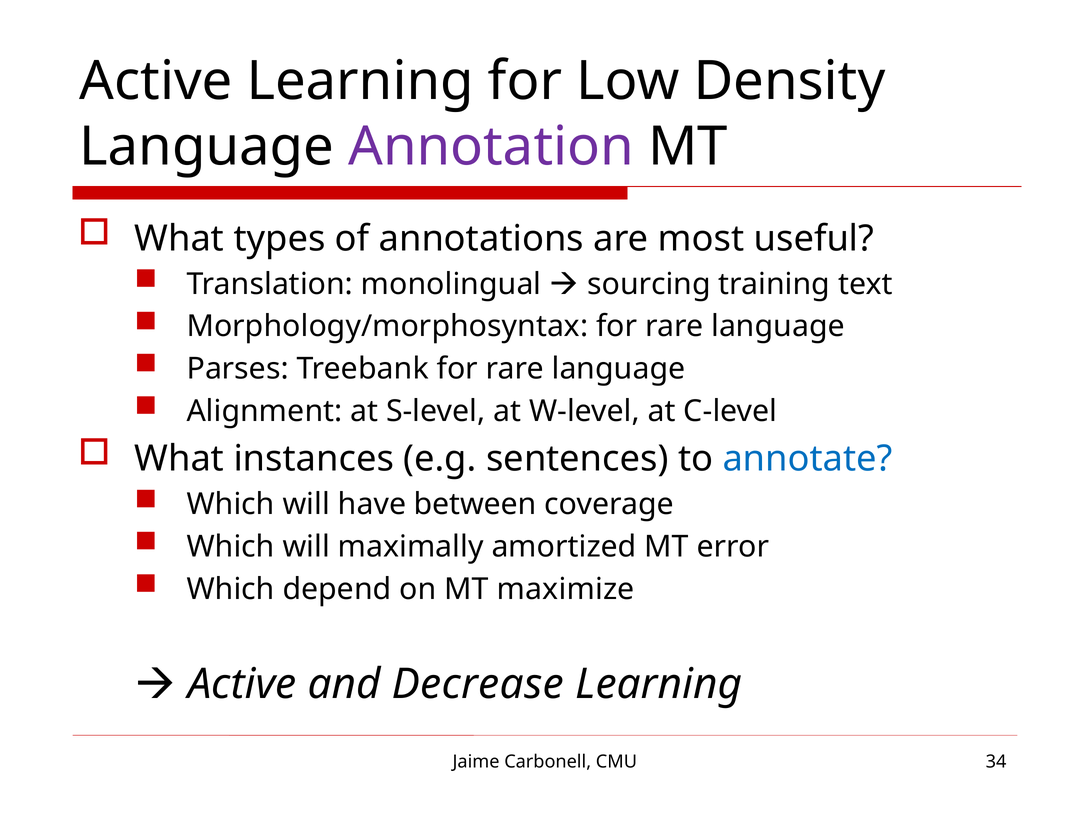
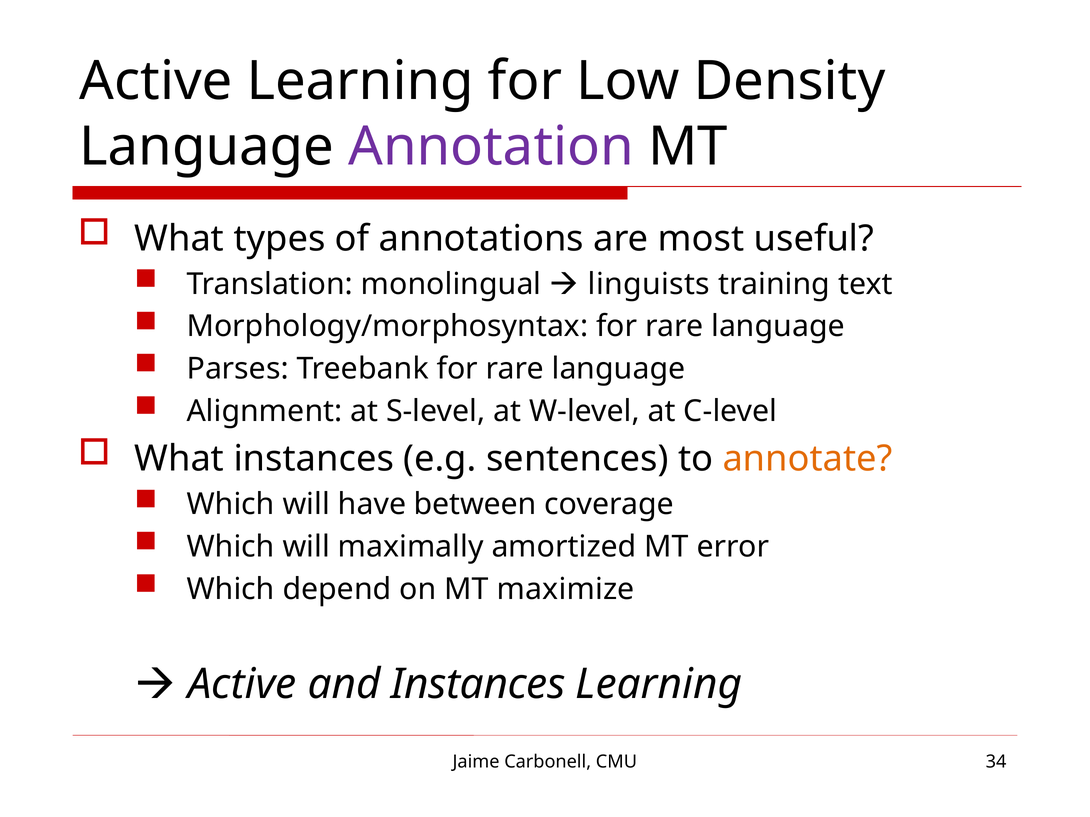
sourcing: sourcing -> linguists (649, 284)
annotate colour: blue -> orange (808, 459)
and Decrease: Decrease -> Instances (478, 685)
